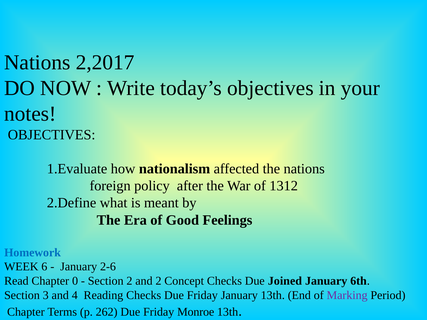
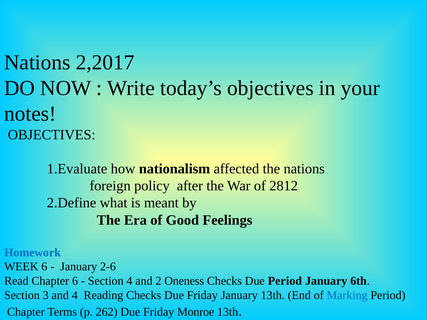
1312: 1312 -> 2812 (284, 186)
Chapter 0: 0 -> 6 (75, 281)
Section 2: 2 -> 4 (129, 281)
Concept: Concept -> Oneness (184, 281)
Due Joined: Joined -> Period (285, 281)
Marking colour: purple -> blue (347, 295)
